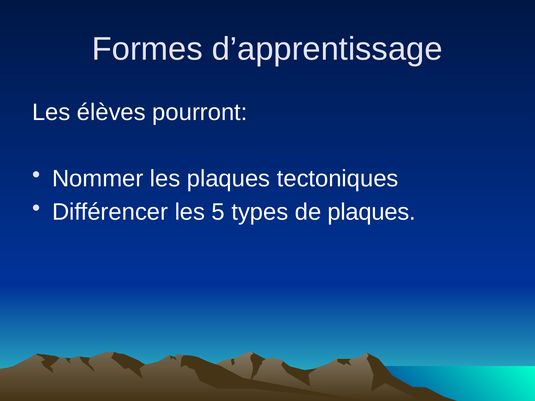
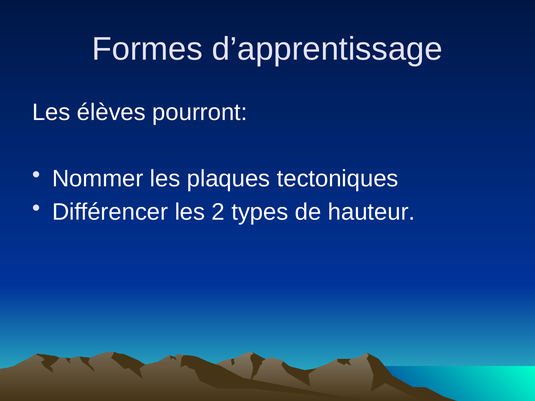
5: 5 -> 2 (218, 212)
de plaques: plaques -> hauteur (372, 212)
